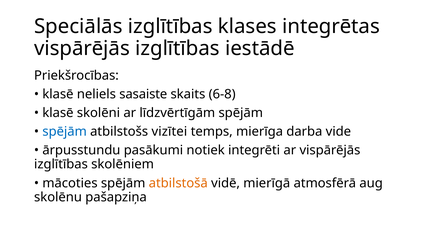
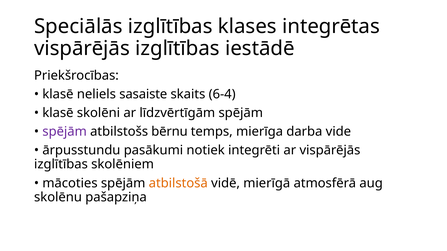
6-8: 6-8 -> 6-4 (222, 94)
spējām colour: blue -> purple (65, 132)
vizītei: vizītei -> bērnu (169, 132)
